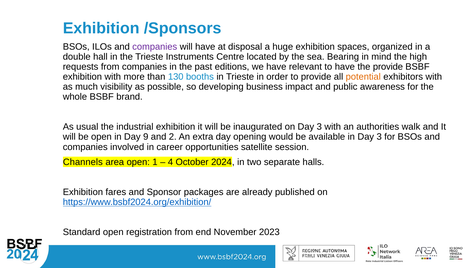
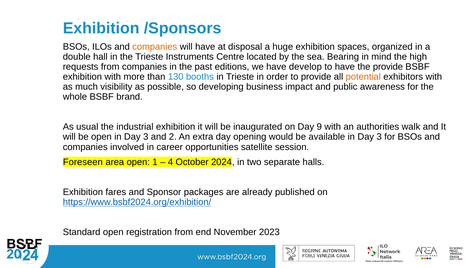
companies colour: purple -> orange (155, 47)
relevant: relevant -> develop (305, 67)
on Day 3: 3 -> 9 (319, 127)
open in Day 9: 9 -> 3 (146, 137)
Channels: Channels -> Foreseen (83, 162)
